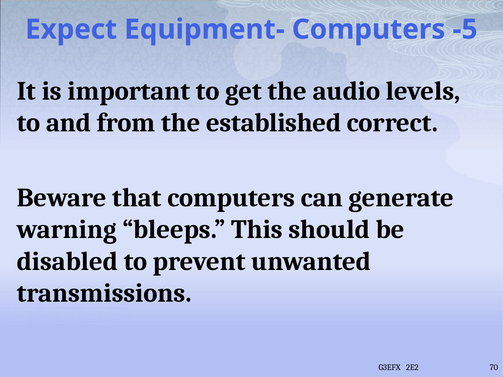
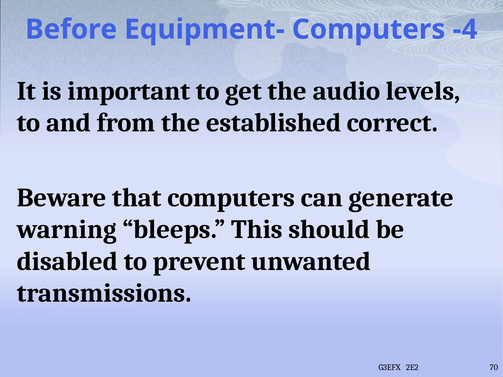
Expect: Expect -> Before (71, 29)
-5: -5 -> -4 (465, 29)
